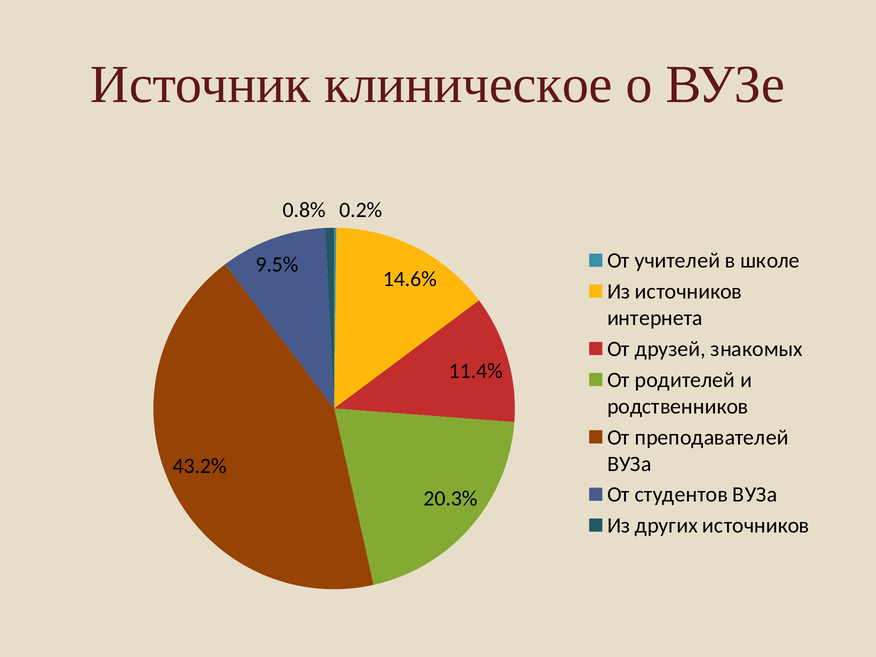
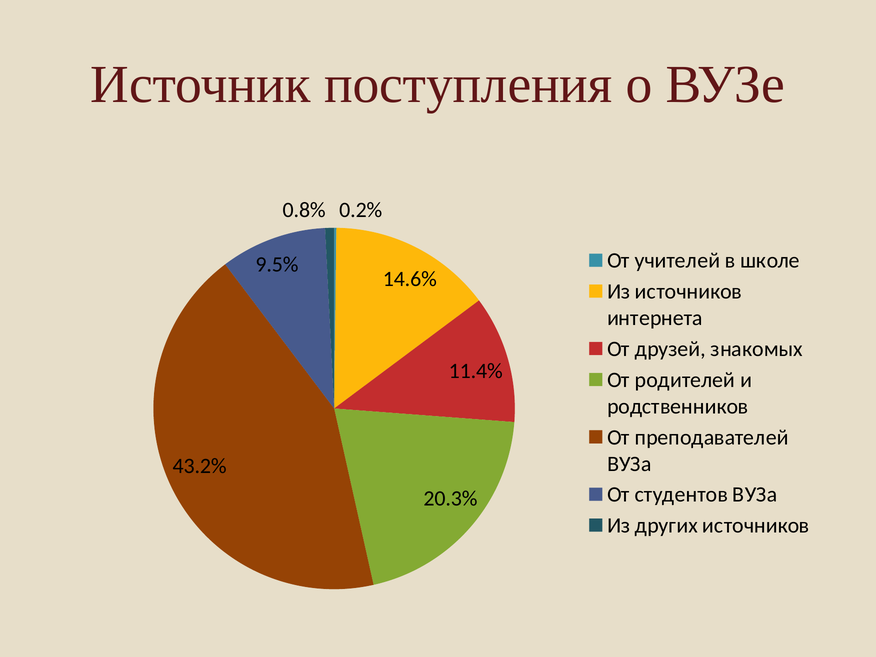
клиническое: клиническое -> поступления (468, 85)
